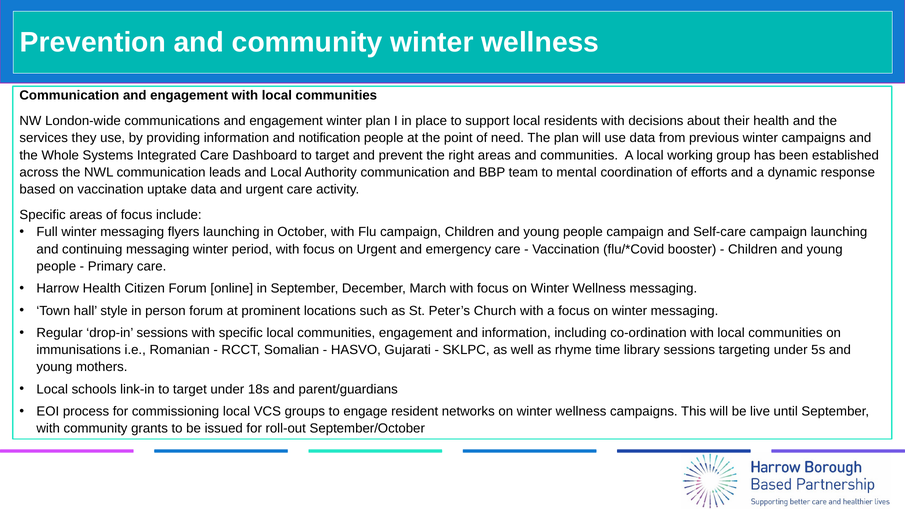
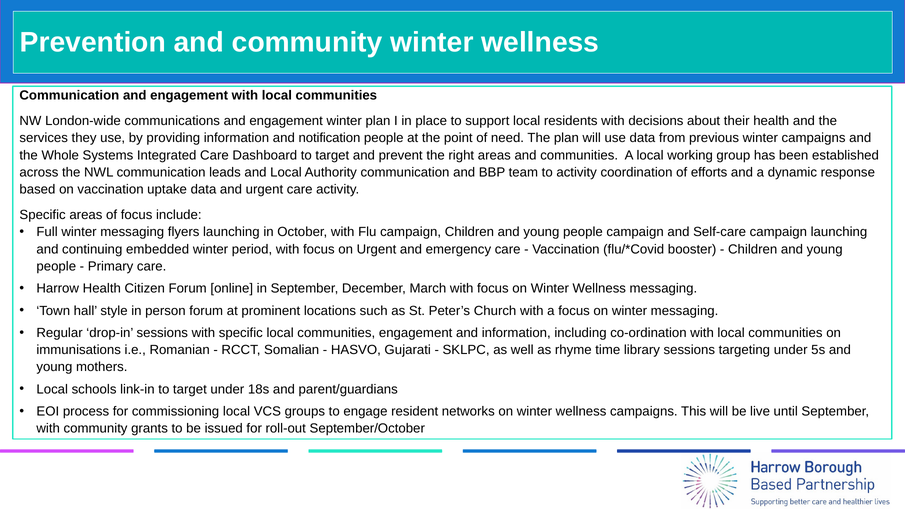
to mental: mental -> activity (577, 172)
continuing messaging: messaging -> embedded (158, 249)
